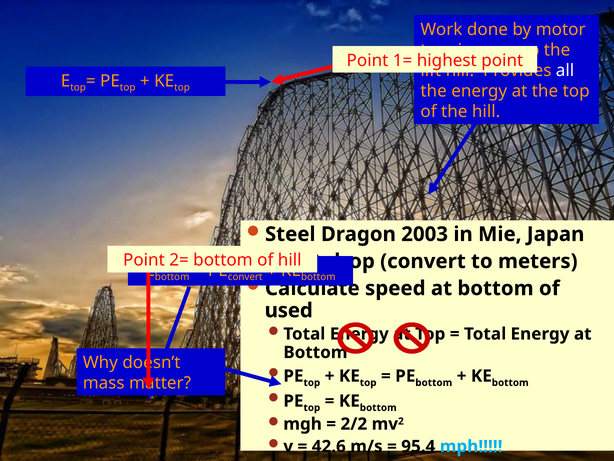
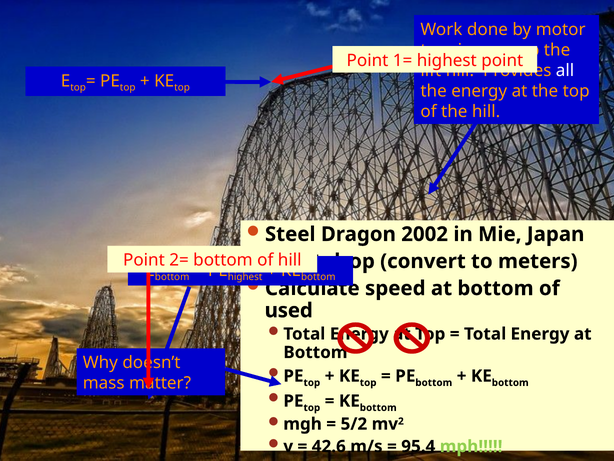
2003: 2003 -> 2002 (425, 234)
convert: convert -> highest (245, 277)
2/2: 2/2 -> 5/2 (354, 424)
mph colour: light blue -> light green (471, 446)
